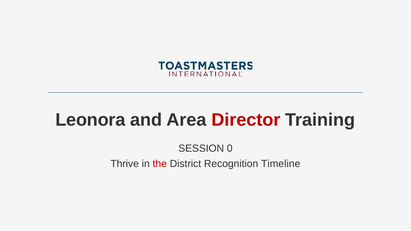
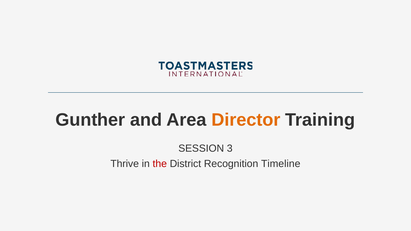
Leonora: Leonora -> Gunther (90, 120)
Director colour: red -> orange (246, 120)
0: 0 -> 3 (230, 148)
